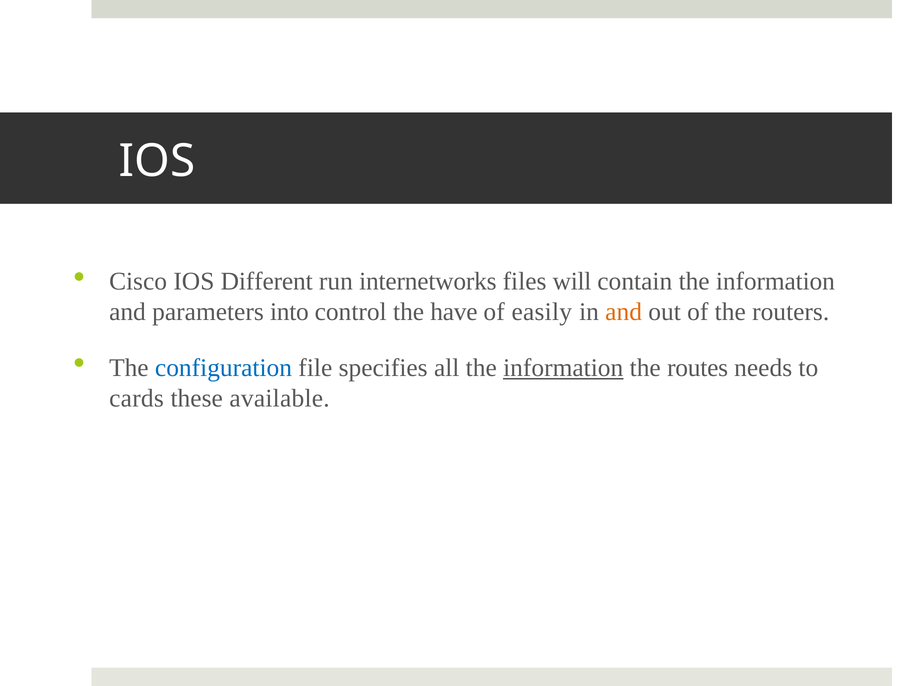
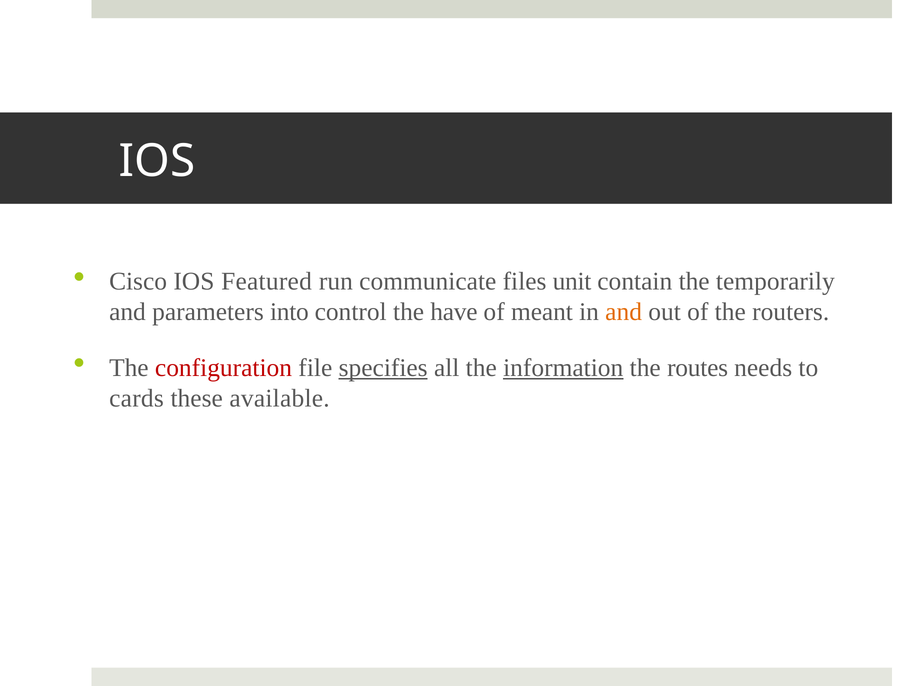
Different: Different -> Featured (267, 281)
internetworks: internetworks -> communicate (428, 281)
will: will -> unit (572, 281)
contain the information: information -> temporarily (775, 281)
easily: easily -> meant (542, 312)
configuration colour: blue -> red (224, 368)
specifies underline: none -> present (383, 368)
